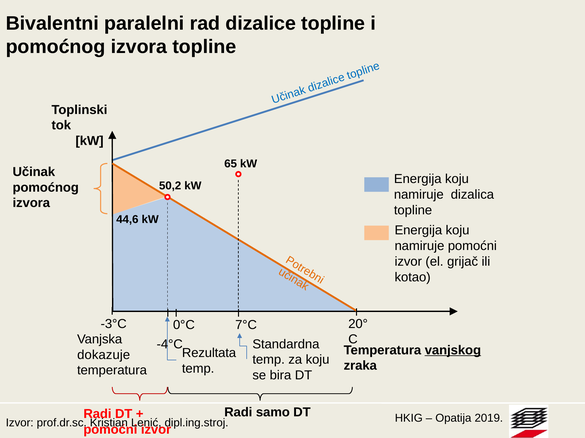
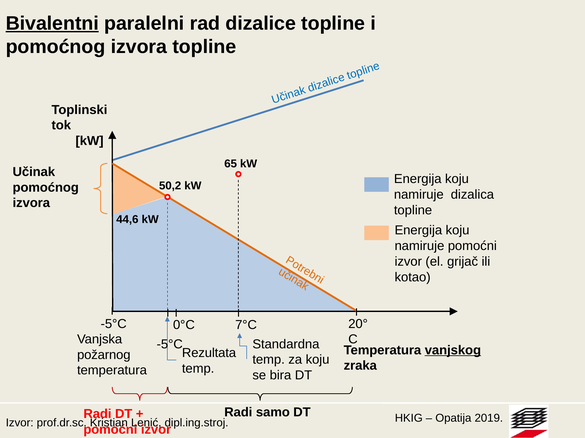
Bivalentni underline: none -> present (52, 23)
-3°C: -3°C -> -5°C (114, 325)
-4°C: -4°C -> -5°C (170, 345)
dokazuje: dokazuje -> požarnog (104, 355)
